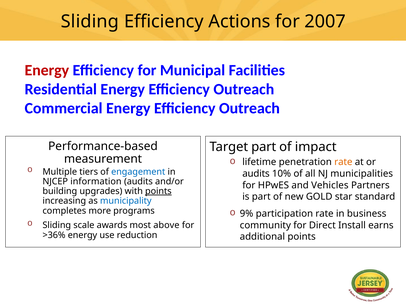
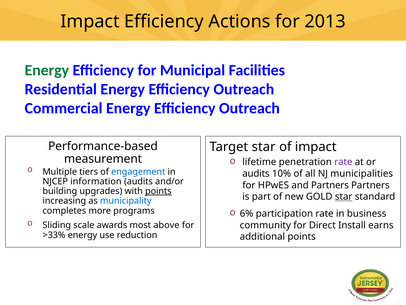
Sliding: Sliding -> Impact (90, 22)
2007: 2007 -> 2013 (325, 22)
Energy colour: red -> green (47, 70)
Target part: part -> star (264, 147)
rate colour: orange -> purple (343, 162)
and Vehicles: Vehicles -> Partners (330, 185)
star underline: none -> present (344, 196)
9%: 9% -> 6% (247, 213)
>36%: >36% -> >33% (54, 235)
